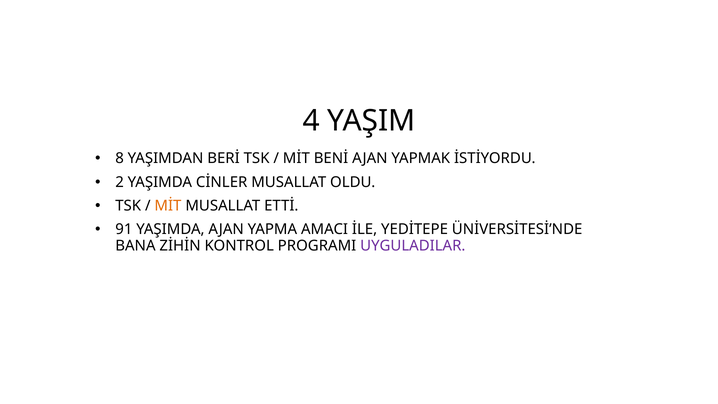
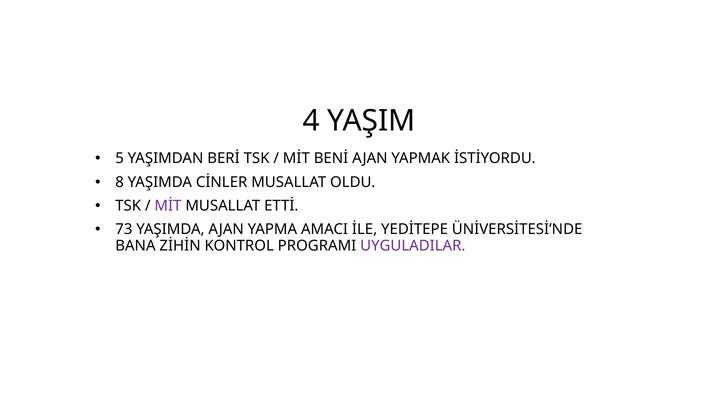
8: 8 -> 5 (120, 158)
2: 2 -> 8 (120, 182)
MİT colour: orange -> purple (168, 206)
91: 91 -> 73 (124, 229)
